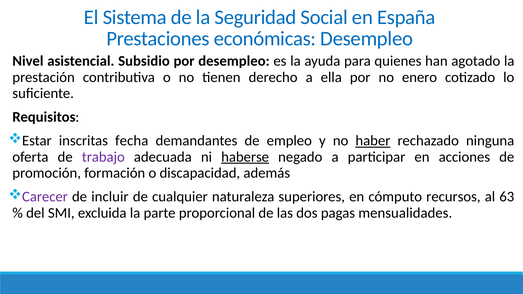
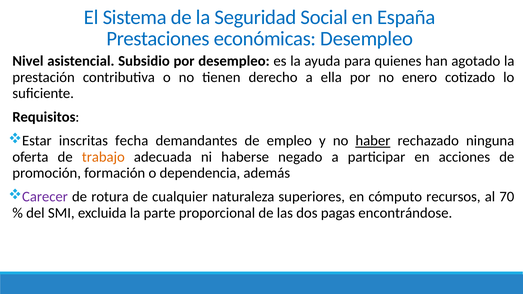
trabajo colour: purple -> orange (103, 157)
haberse underline: present -> none (245, 157)
discapacidad: discapacidad -> dependencia (200, 173)
incluir: incluir -> rotura (110, 197)
63: 63 -> 70 (507, 197)
mensualidades: mensualidades -> encontrándose (405, 213)
